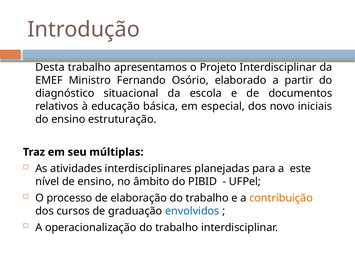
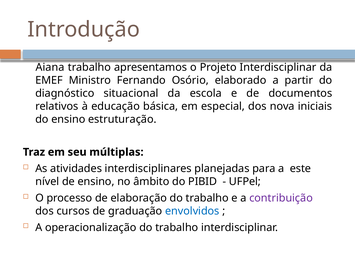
Desta: Desta -> Aiana (50, 67)
novo: novo -> nova (282, 106)
contribuição colour: orange -> purple (281, 198)
